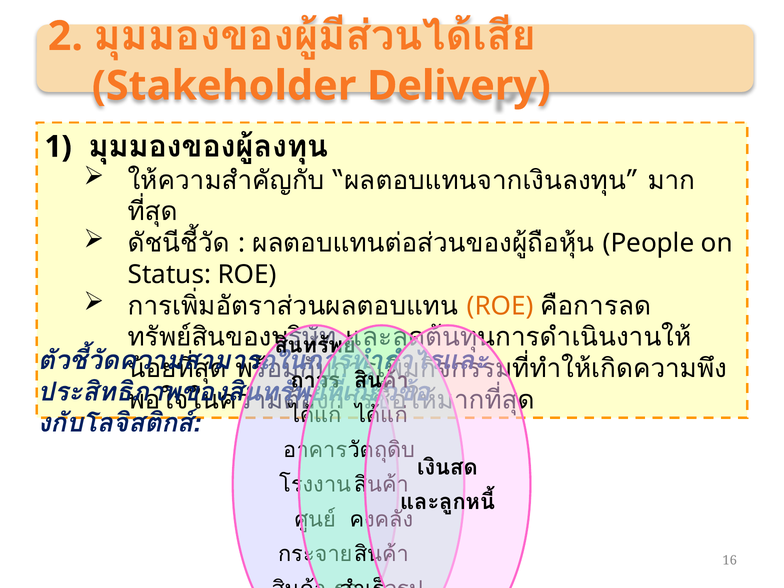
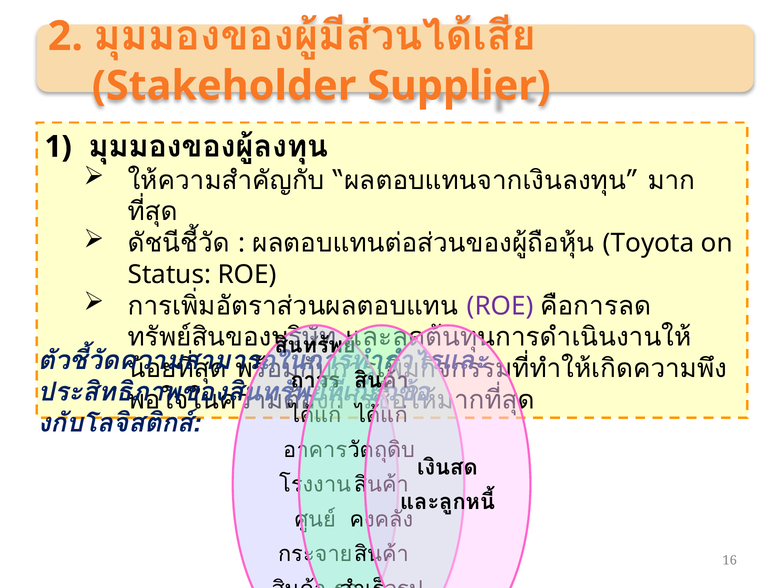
Delivery: Delivery -> Supplier (459, 86)
People: People -> Toyota (649, 243)
ROE colour: orange -> purple (500, 306)
